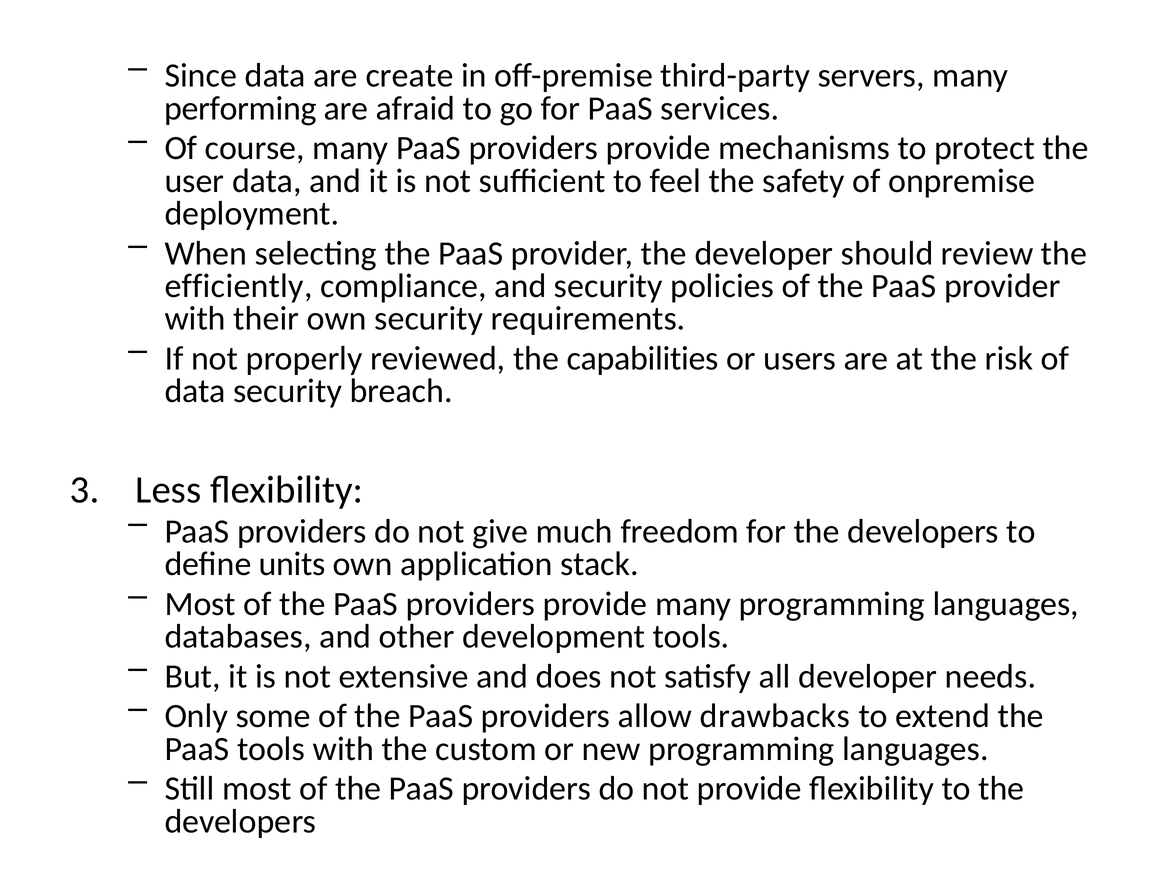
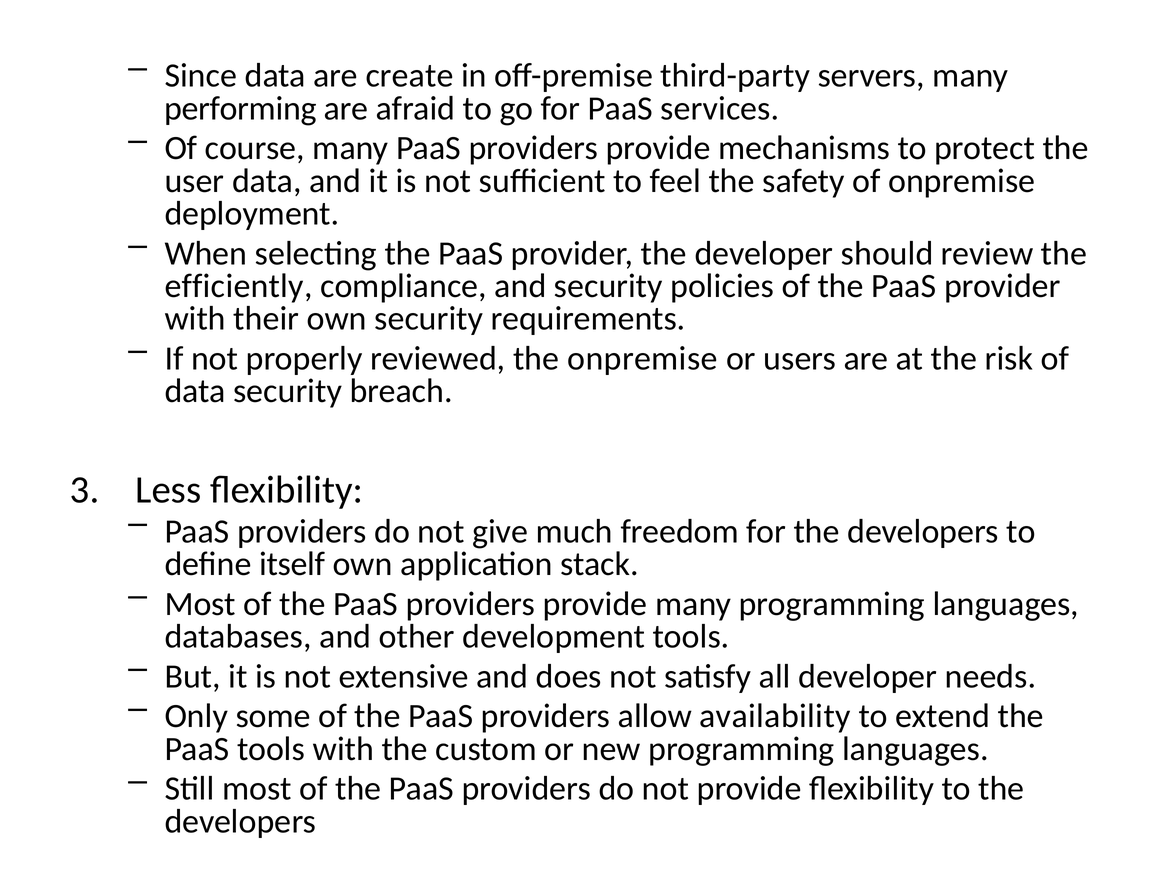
the capabilities: capabilities -> onpremise (642, 358)
units: units -> itself (292, 564)
drawbacks: drawbacks -> availability (775, 716)
